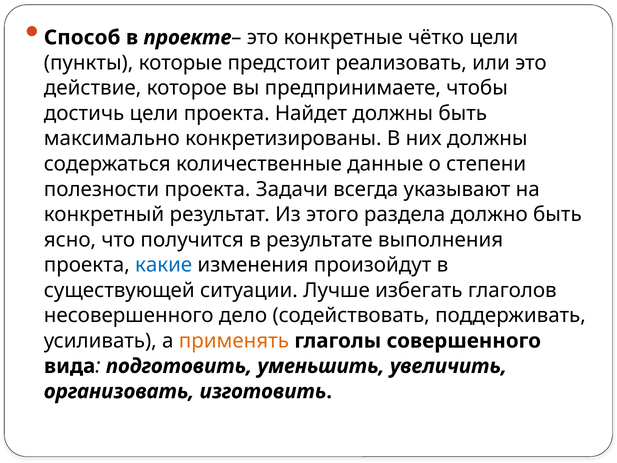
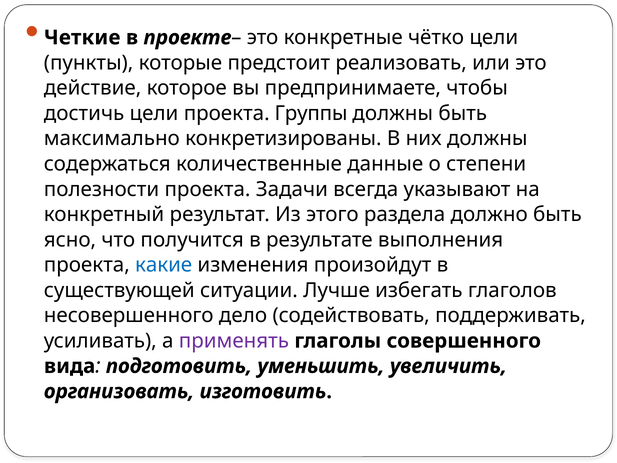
Способ: Способ -> Четкие (82, 38)
Найдет: Найдет -> Группы (311, 113)
применять colour: orange -> purple (234, 341)
